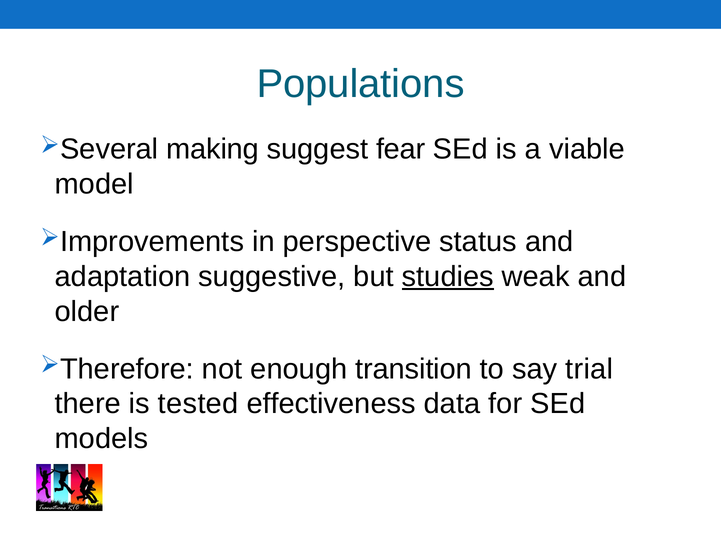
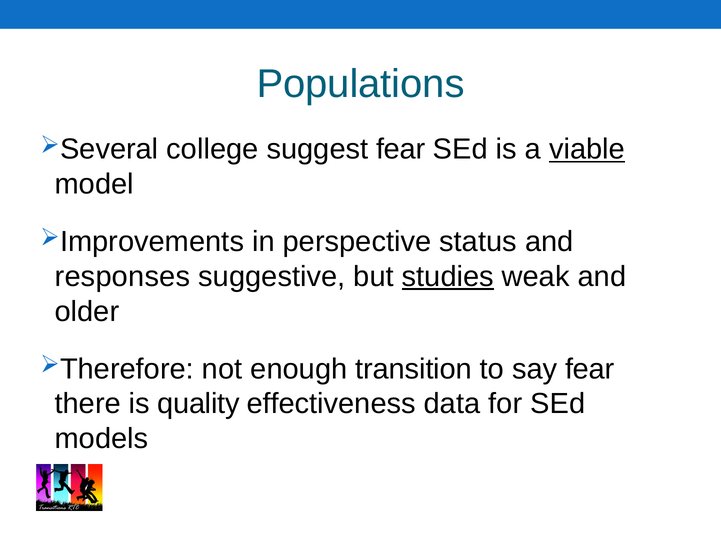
making: making -> college (212, 149)
viable underline: none -> present (587, 149)
adaptation: adaptation -> responses (122, 276)
say trial: trial -> fear (590, 369)
tested: tested -> quality (198, 404)
